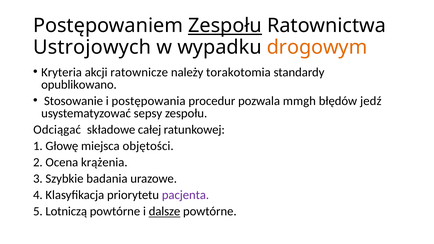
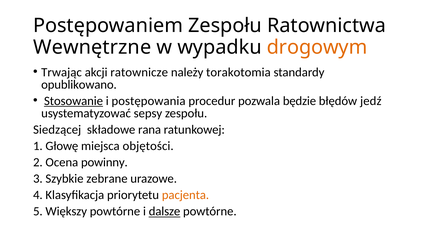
Zespołu underline: present -> none (225, 26)
Ustrojowych: Ustrojowych -> Wewnętrzne (92, 47)
Kryteria: Kryteria -> Trwając (62, 72)
Stosowanie underline: none -> present (74, 101)
mmgh: mmgh -> będzie (299, 101)
Odciągać: Odciągać -> Siedzącej (57, 130)
całej: całej -> rana (150, 130)
krążenia: krążenia -> powinny (104, 162)
badania: badania -> zebrane (107, 179)
pacjenta colour: purple -> orange (185, 195)
Lotniczą: Lotniczą -> Większy (66, 212)
